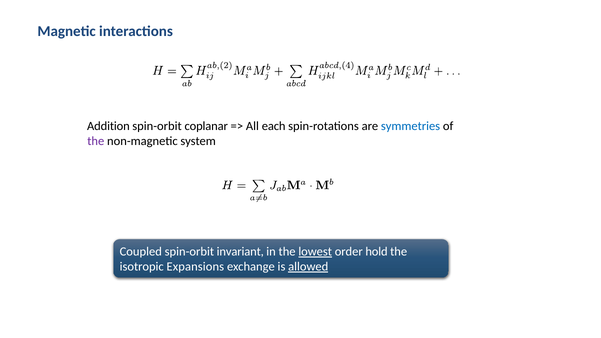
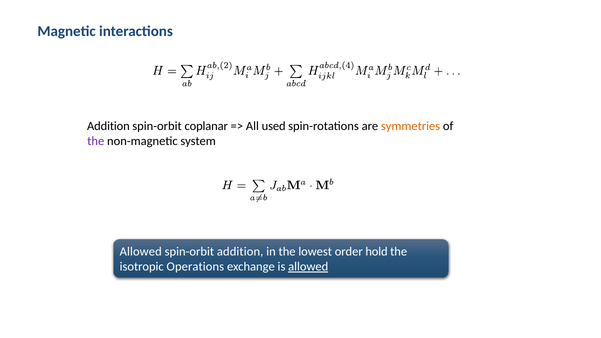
each: each -> used (274, 126)
symmetries colour: blue -> orange (411, 126)
Coupled: Coupled -> Allowed (141, 252)
spin-orbit invariant: invariant -> addition (240, 252)
lowest underline: present -> none (315, 252)
Expansions: Expansions -> Operations (195, 267)
